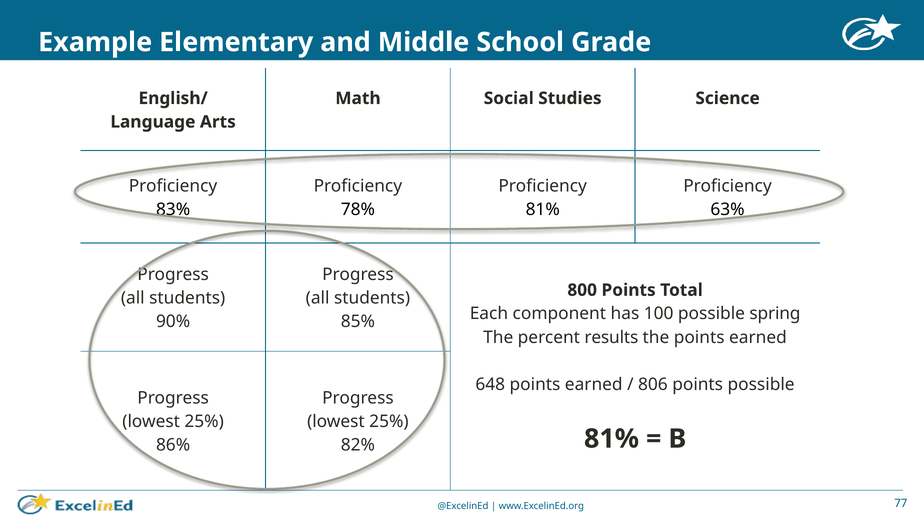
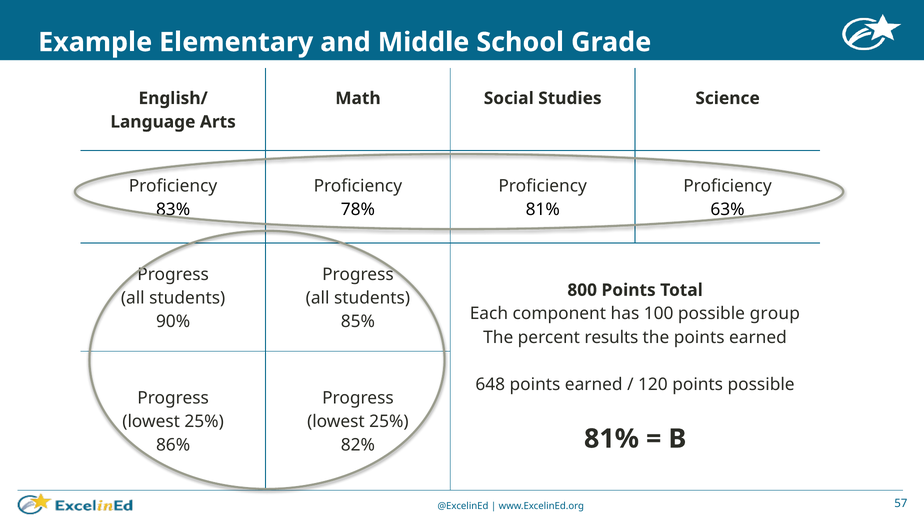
spring: spring -> group (775, 314)
806: 806 -> 120 (653, 384)
77: 77 -> 57 (901, 503)
